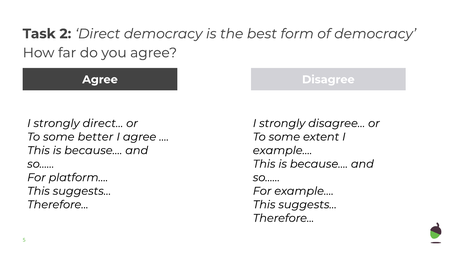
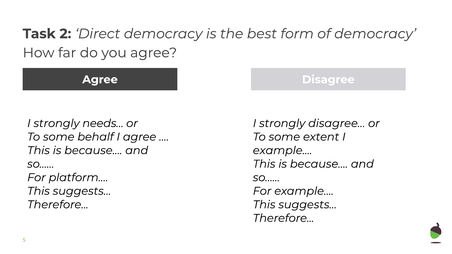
direct…: direct… -> needs… (103, 123)
better: better -> behalf (96, 137)
